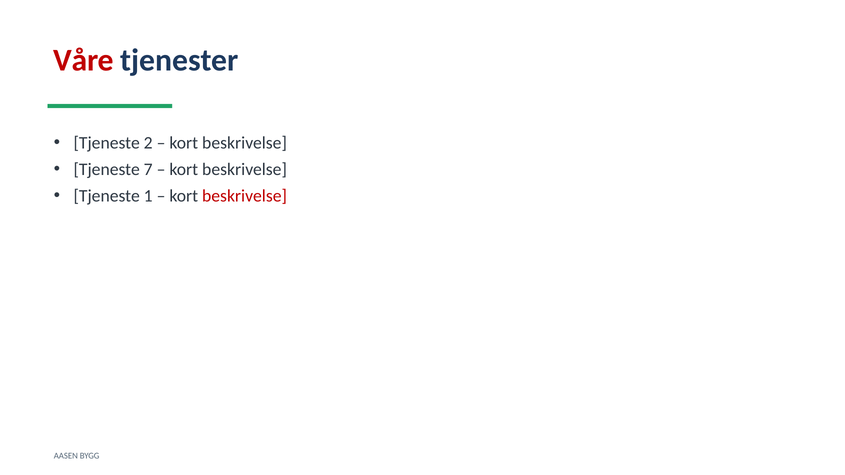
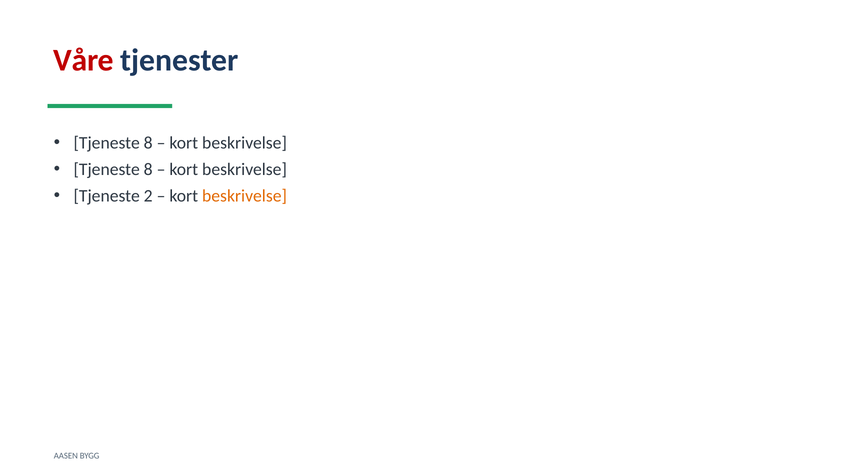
2: 2 -> 8 (148, 143)
7: 7 -> 8 (148, 170)
1: 1 -> 2 (148, 196)
beskrivelse colour: red -> orange (245, 196)
